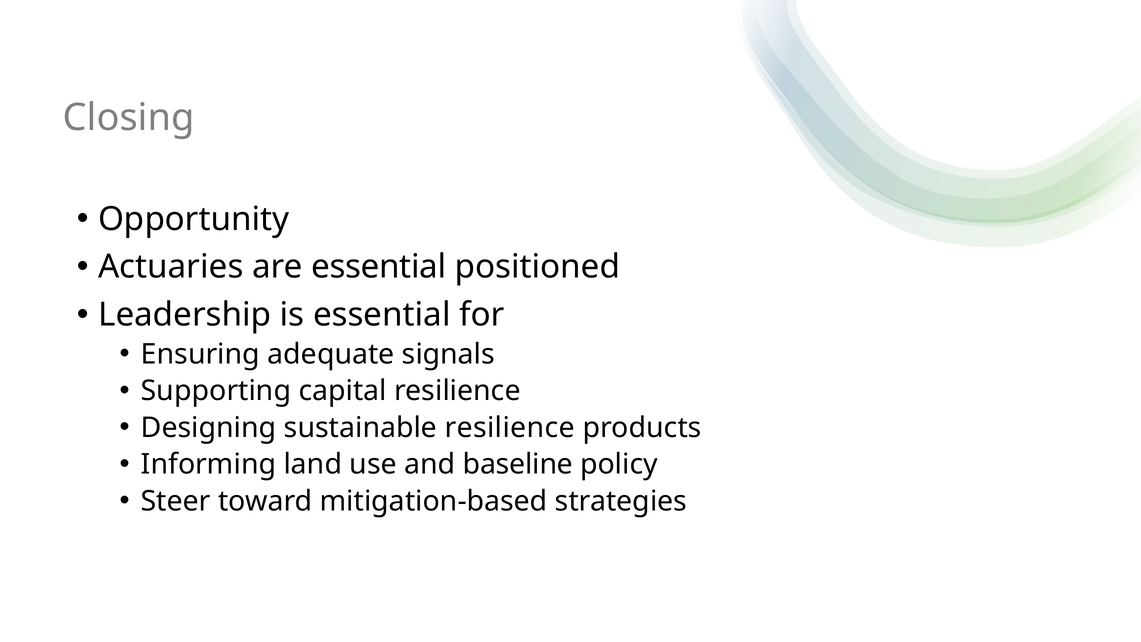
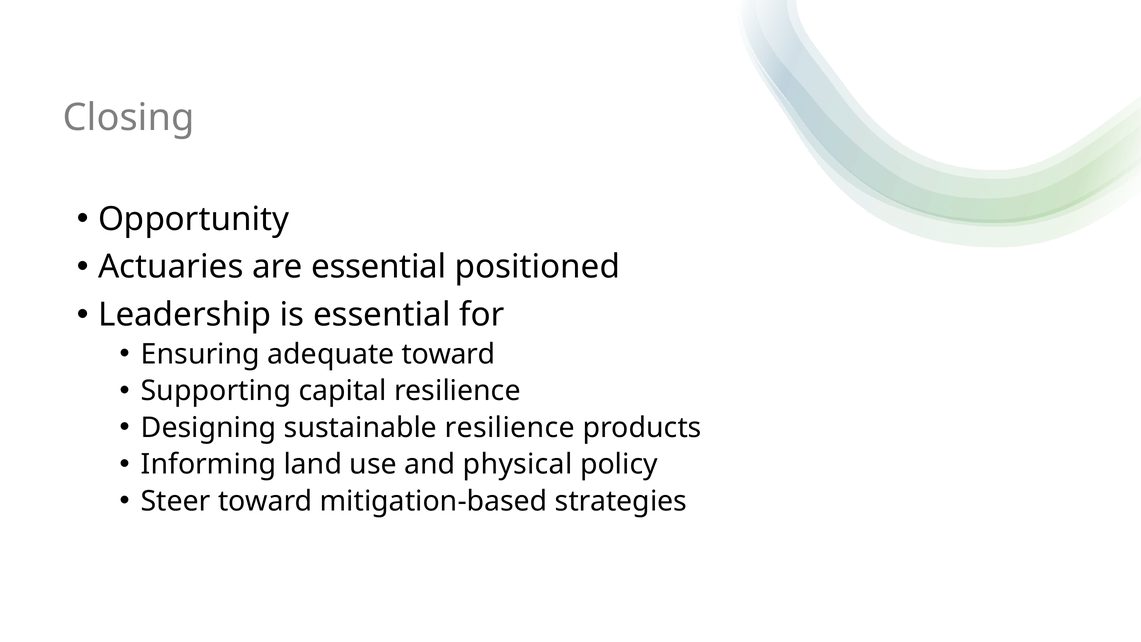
adequate signals: signals -> toward (448, 354)
baseline: baseline -> physical (518, 464)
